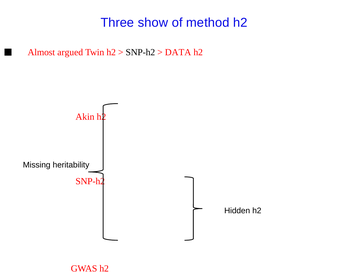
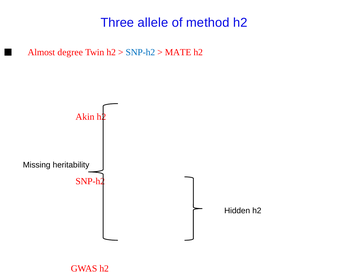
show: show -> allele (153, 23)
argued: argued -> degree (70, 52)
SNP-h2 colour: black -> blue (140, 52)
DATA: DATA -> MATE (178, 52)
